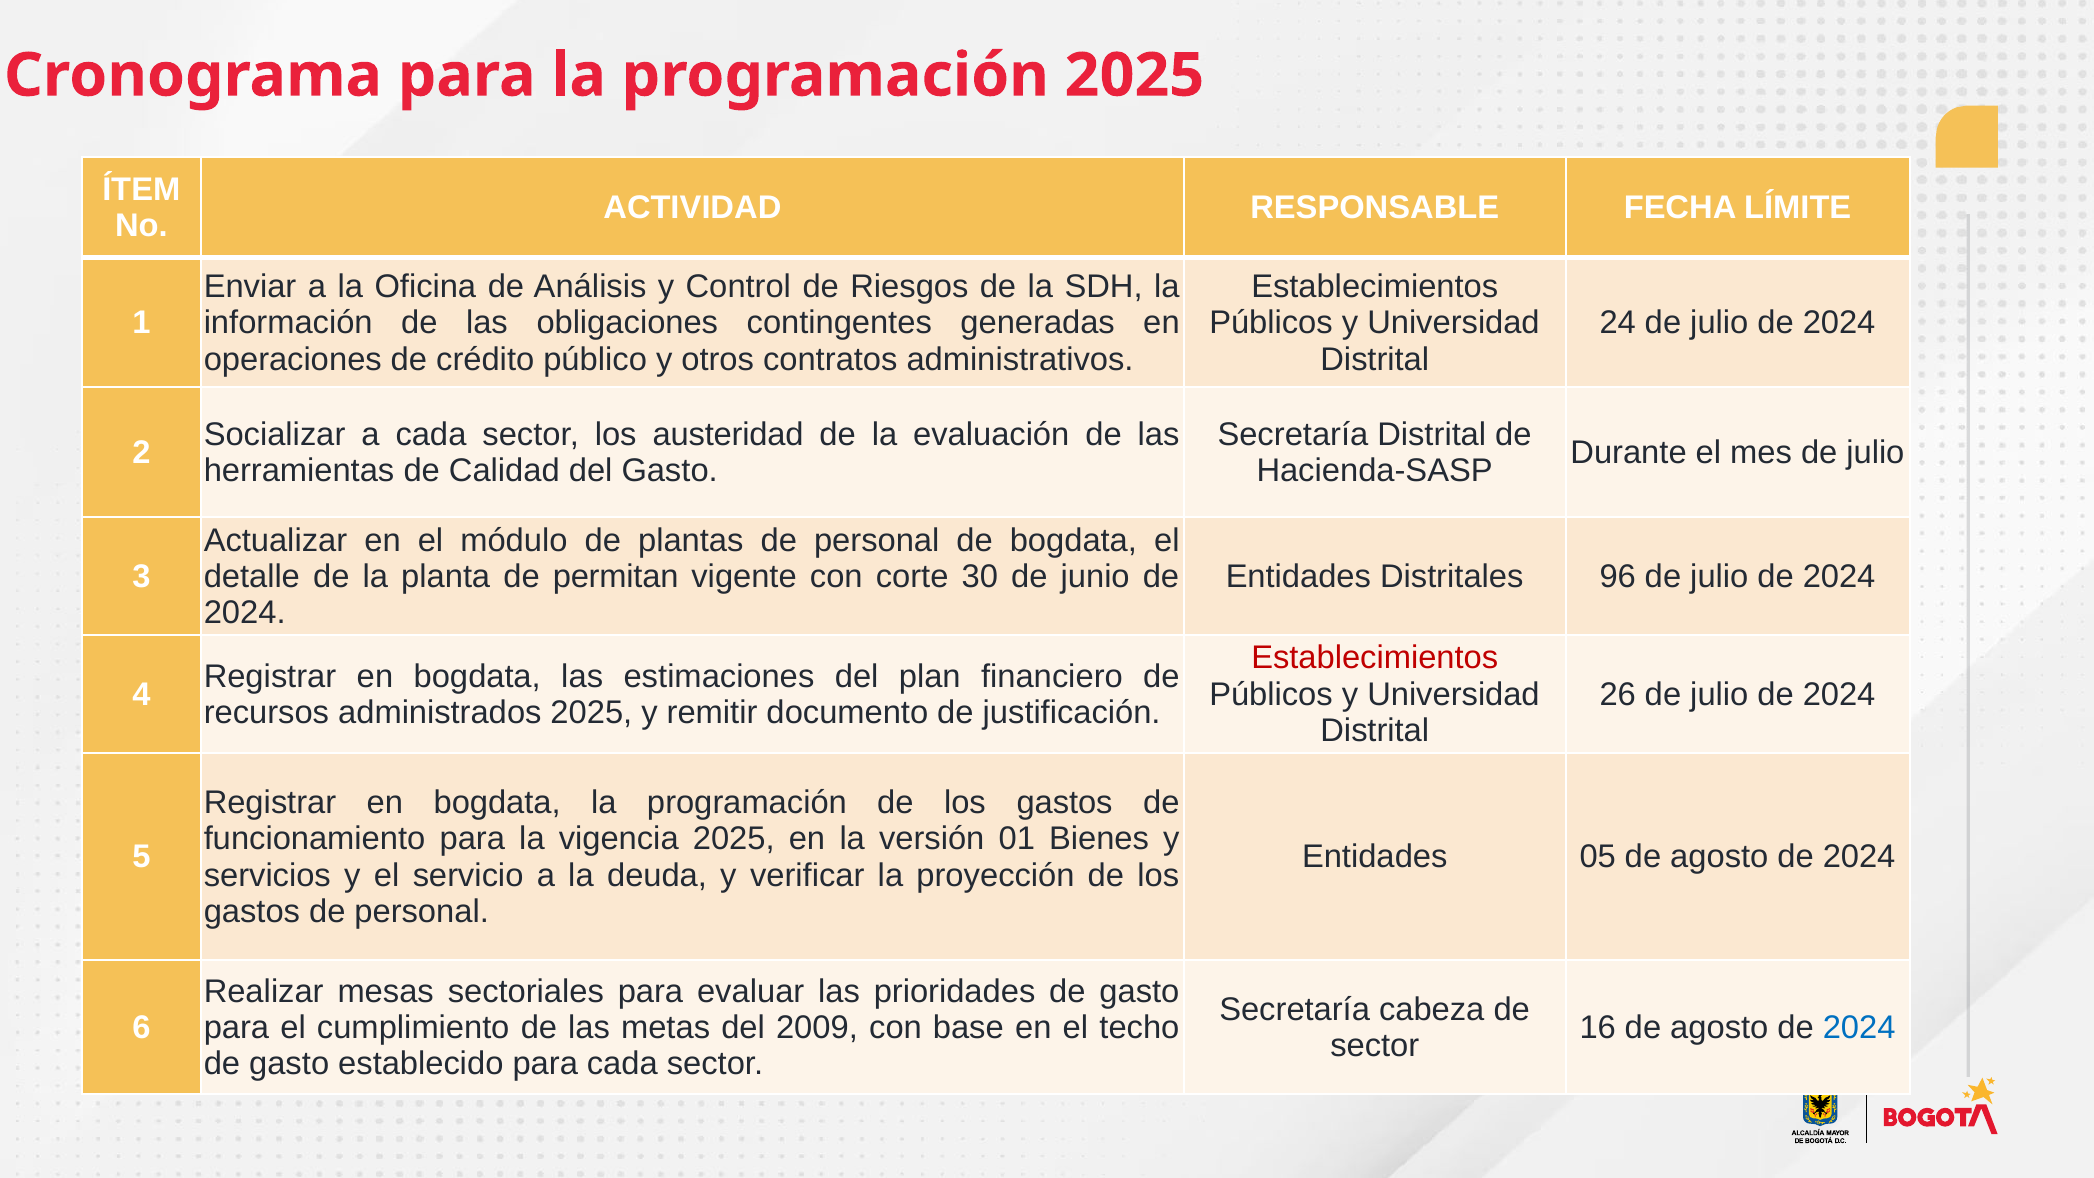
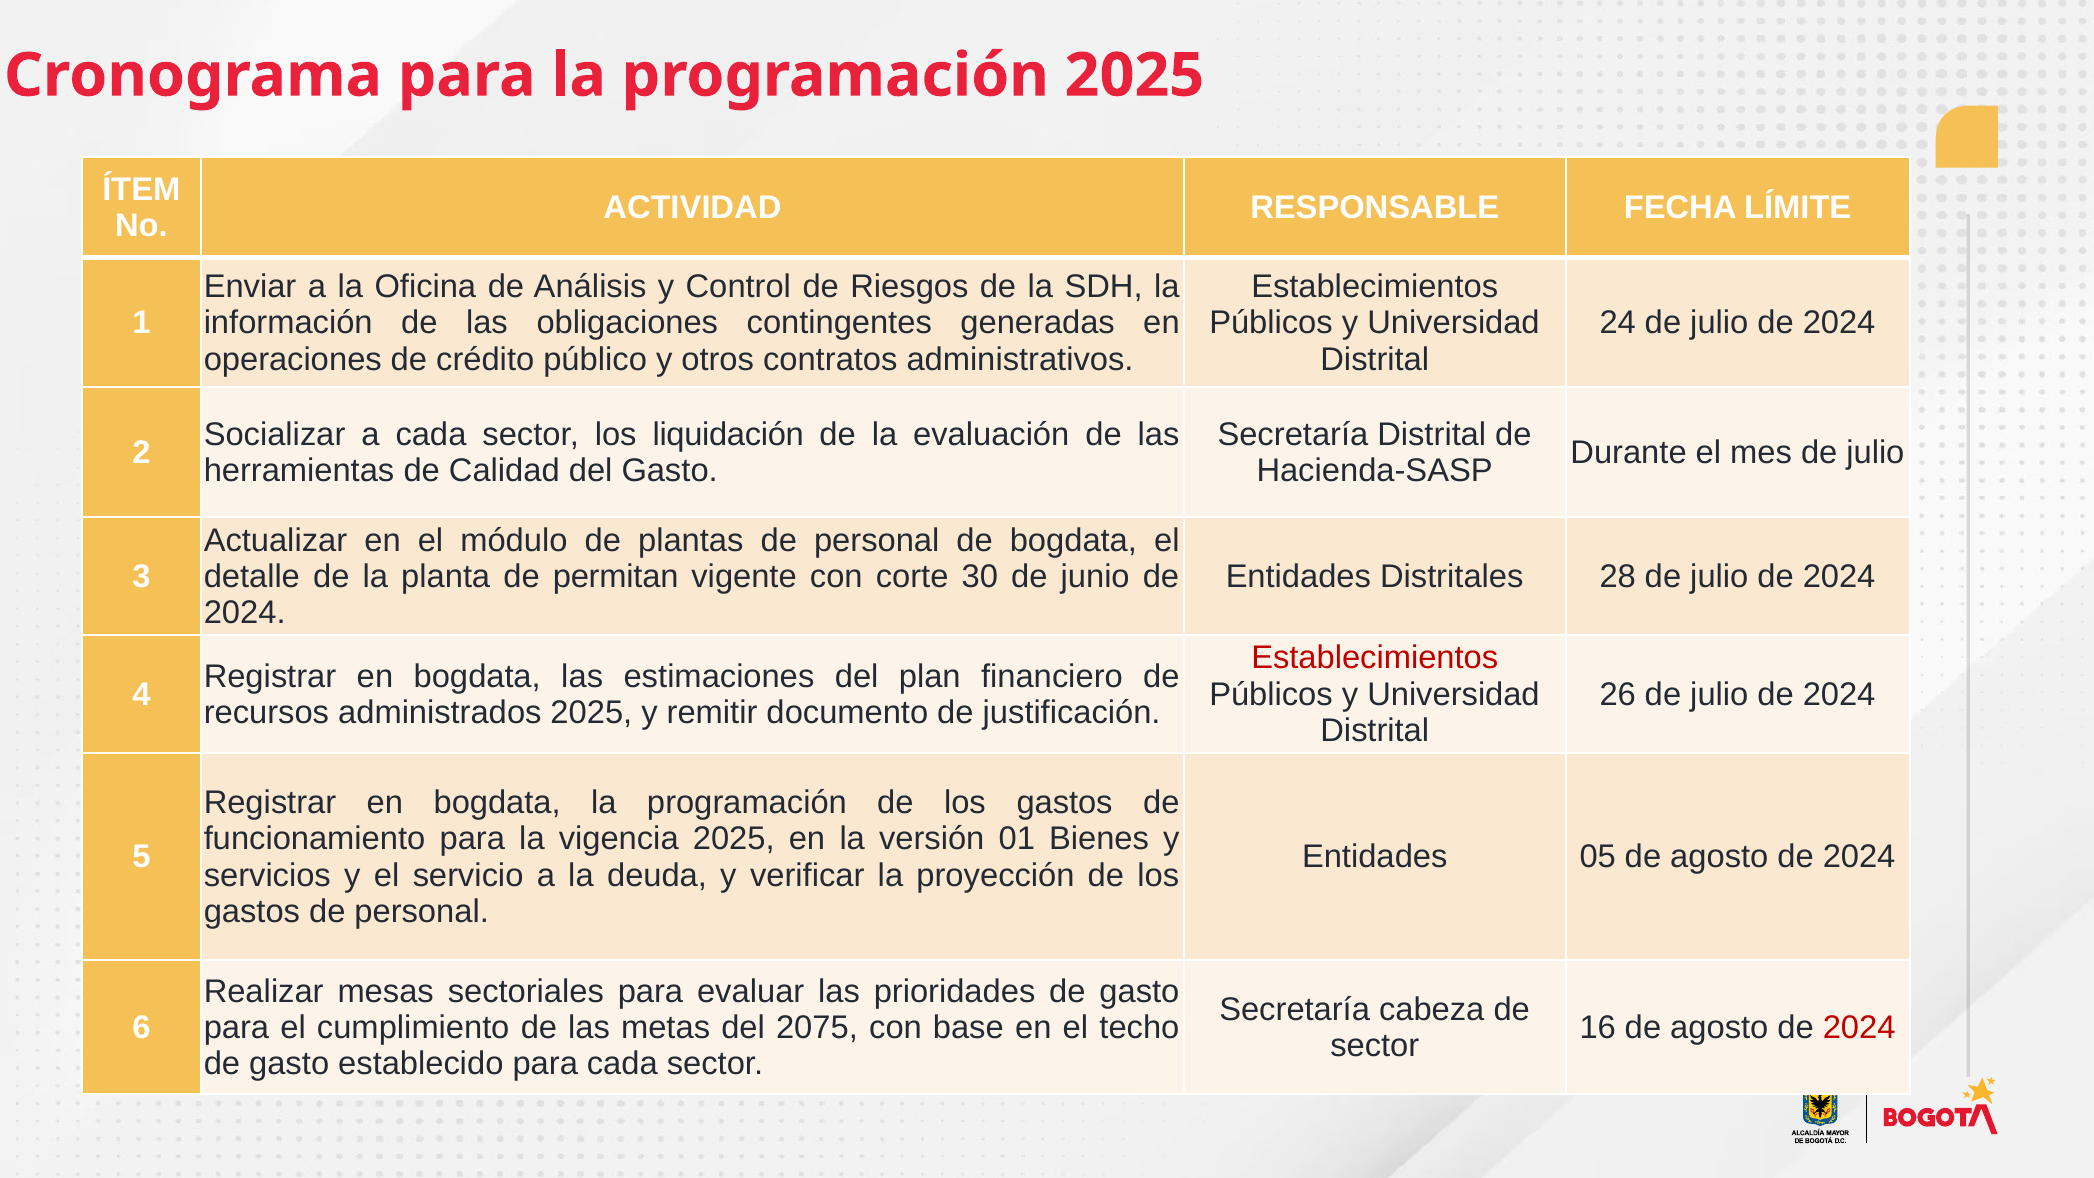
austeridad: austeridad -> liquidación (728, 435)
96: 96 -> 28 (1618, 577)
2009: 2009 -> 2075 (817, 1028)
2024 colour: blue -> red (1859, 1028)
